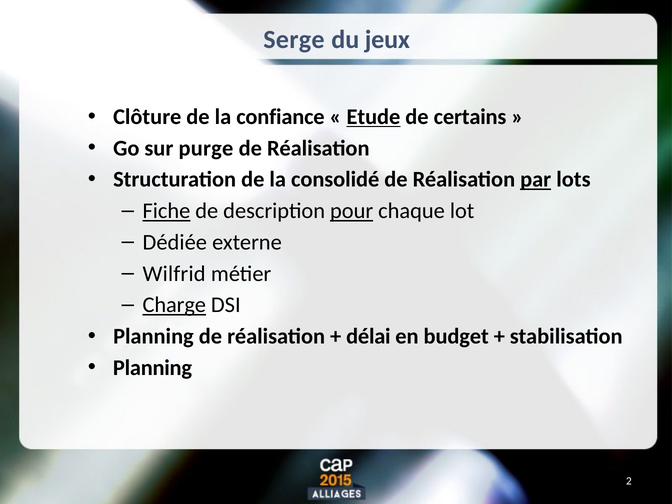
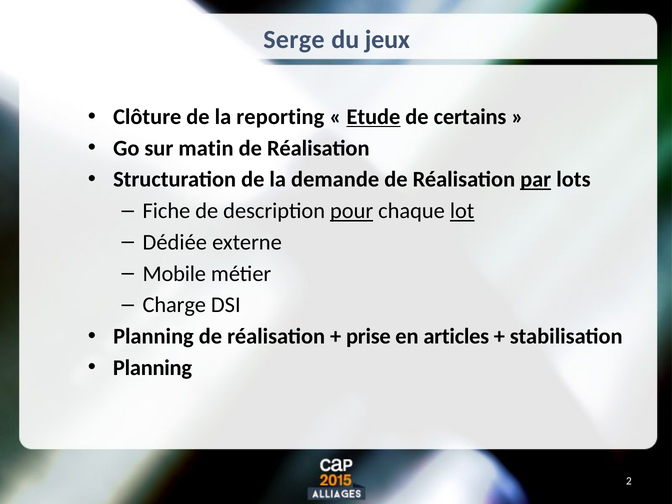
confiance: confiance -> reporting (280, 117)
purge: purge -> matin (206, 148)
consolidé: consolidé -> demande (335, 180)
Fiche underline: present -> none (166, 211)
lot underline: none -> present (462, 211)
Wilfrid: Wilfrid -> Mobile (174, 274)
Charge underline: present -> none (174, 305)
délai: délai -> prise (368, 336)
budget: budget -> articles (456, 336)
